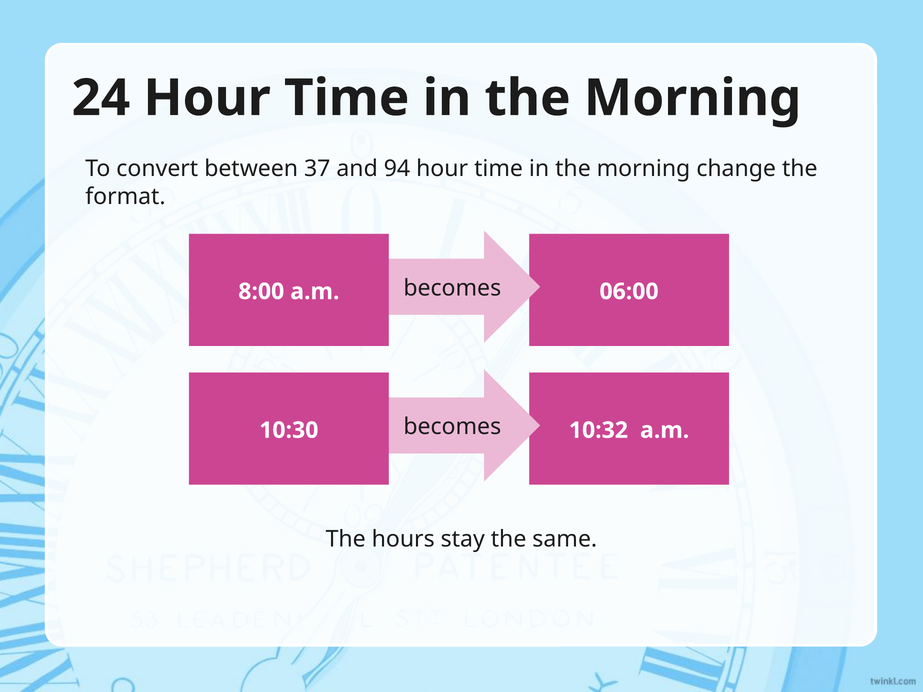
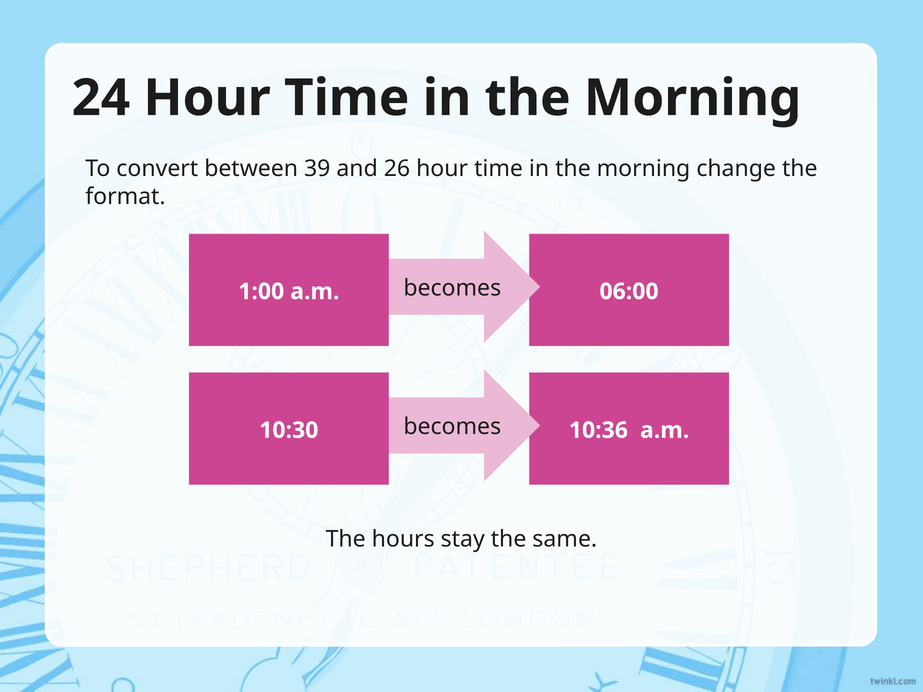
37: 37 -> 39 (317, 169)
94: 94 -> 26 (397, 169)
8:00: 8:00 -> 1:00 (261, 292)
10:32: 10:32 -> 10:36 (598, 430)
